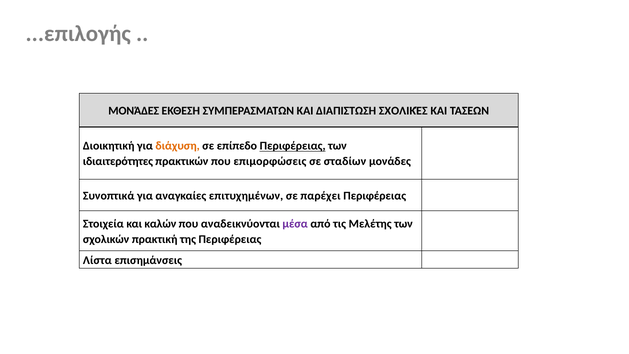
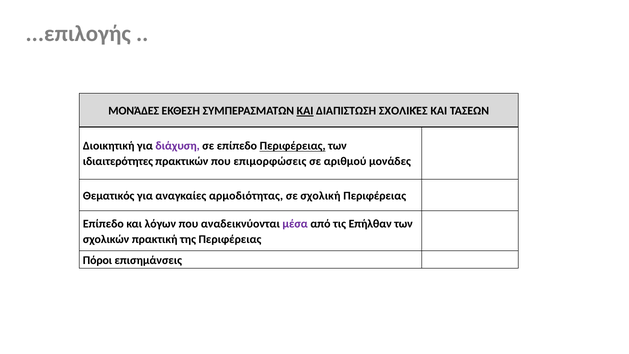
ΚΑΙ underline: none -> present (305, 111)
διάχυση colour: orange -> purple (178, 146)
σταδίων: σταδίων -> αριθμού (345, 161)
Συνοπτικά: Συνοπτικά -> Θεματικός (109, 196)
επιτυχημένων: επιτυχημένων -> αρμοδιότητας (246, 196)
παρέχει: παρέχει -> σχολική (320, 196)
Στοιχεία: Στοιχεία -> Επίπεδο (103, 224)
καλών: καλών -> λόγων (160, 224)
Μελέτης: Μελέτης -> Επήλθαν (370, 224)
Λίστα: Λίστα -> Πόροι (97, 260)
